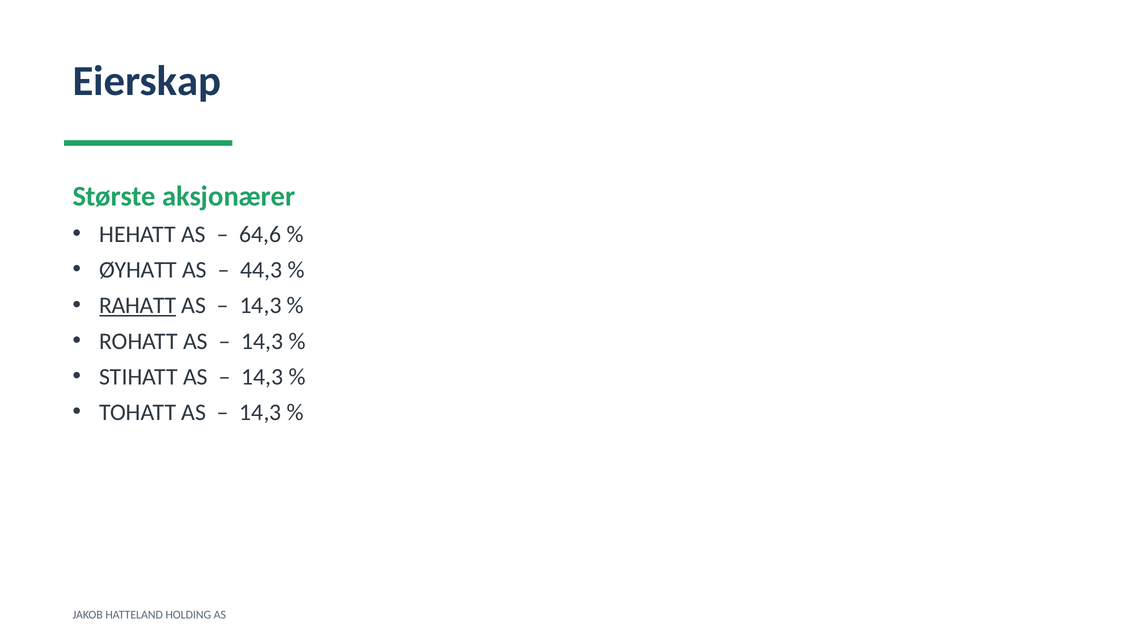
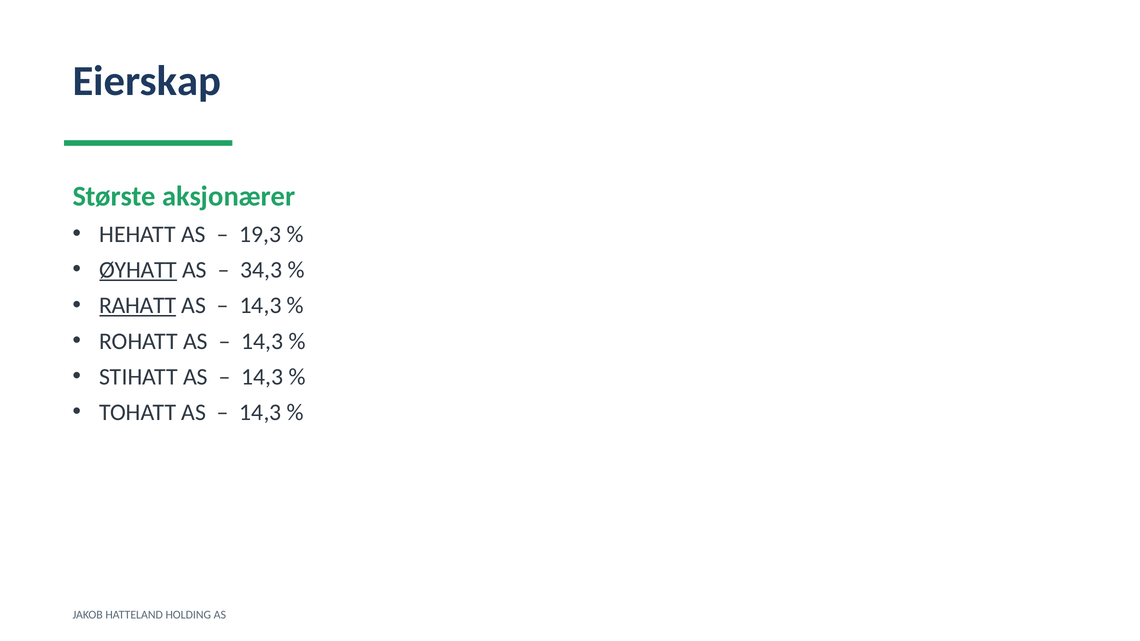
64,6: 64,6 -> 19,3 (260, 234)
ØYHATT underline: none -> present (138, 270)
44,3: 44,3 -> 34,3 (261, 270)
